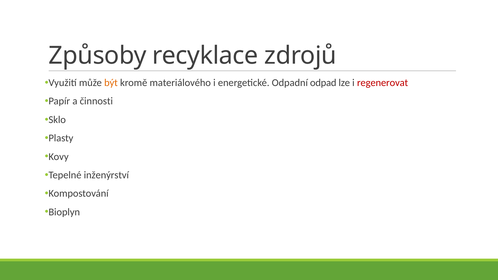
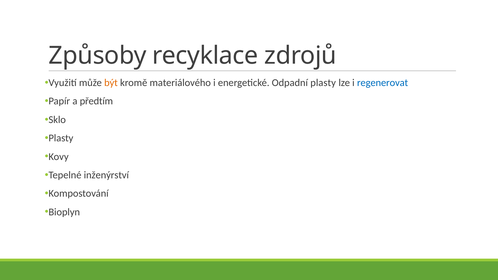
Odpadní odpad: odpad -> plasty (323, 83)
regenerovat colour: red -> blue (383, 83)
činnosti: činnosti -> předtím (96, 101)
